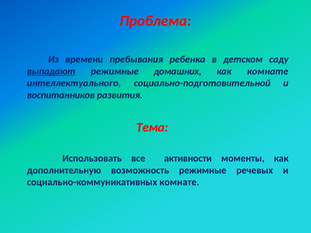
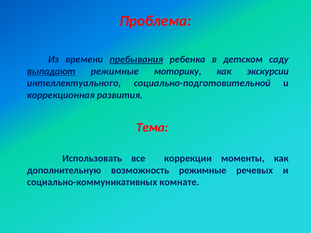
пребывания underline: none -> present (136, 59)
домашних: домашних -> моторику (178, 71)
как комнате: комнате -> экскурсии (268, 71)
воспитанников: воспитанников -> коррекционная (61, 95)
активности: активности -> коррекции (188, 159)
